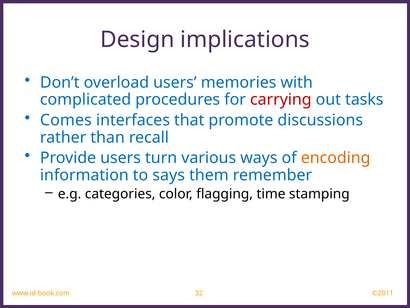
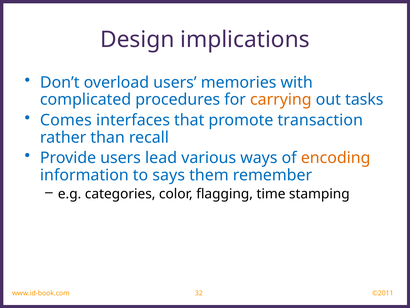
carrying colour: red -> orange (281, 100)
discussions: discussions -> transaction (320, 120)
turn: turn -> lead (161, 158)
